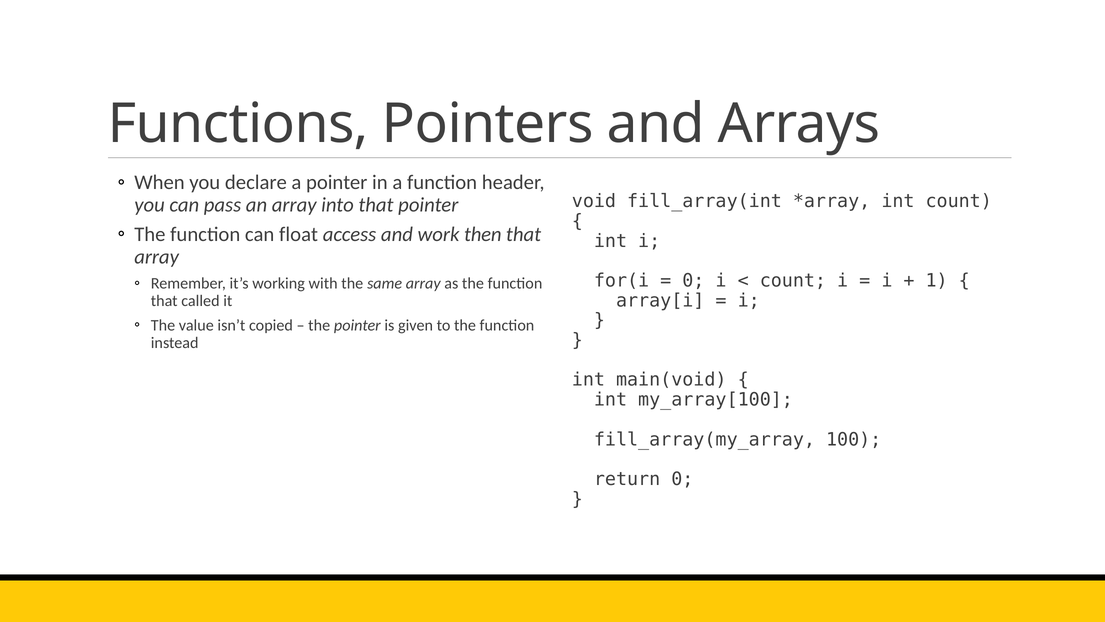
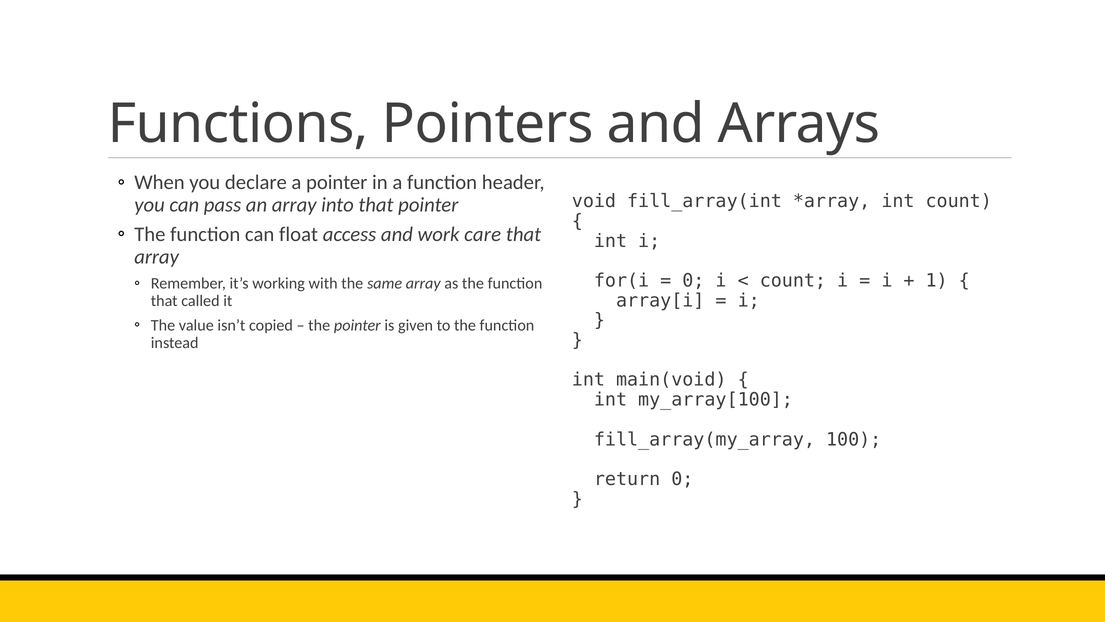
then: then -> care (483, 234)
